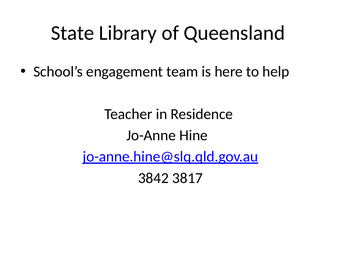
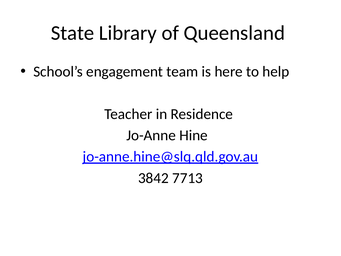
3817: 3817 -> 7713 (188, 178)
